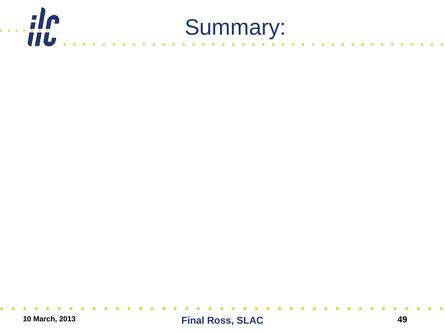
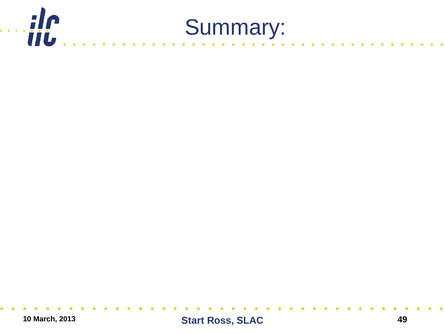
Final: Final -> Start (193, 320)
